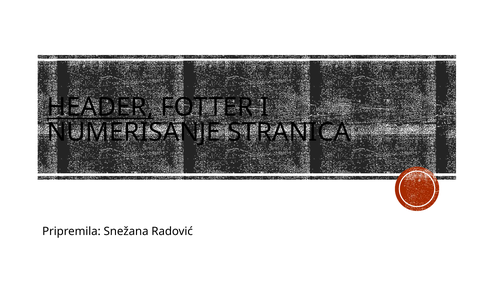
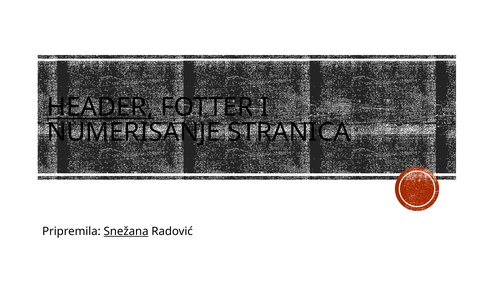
Snežana underline: none -> present (126, 231)
